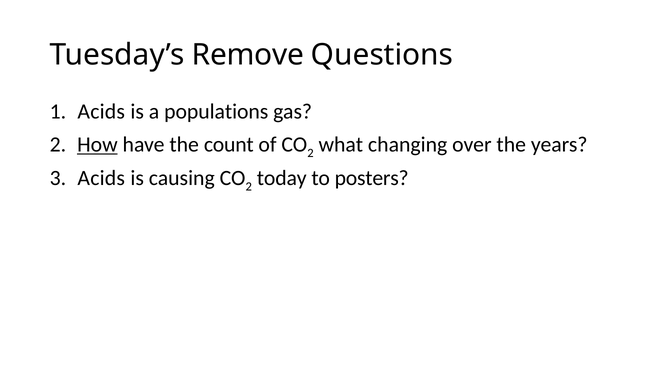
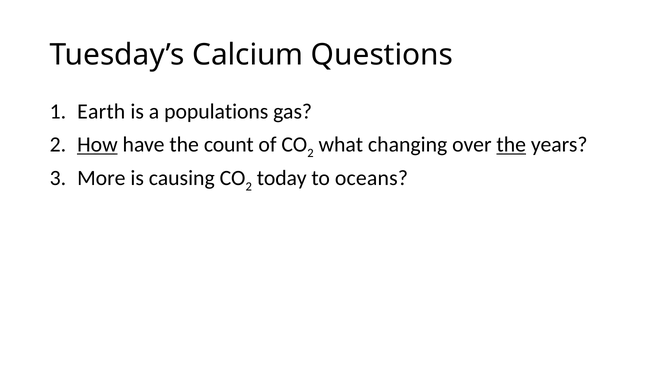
Remove: Remove -> Calcium (248, 55)
Acids: Acids -> Earth (101, 112)
the underline: none -> present (511, 145)
Acids: Acids -> More (101, 178)
posters: posters -> oceans (371, 178)
